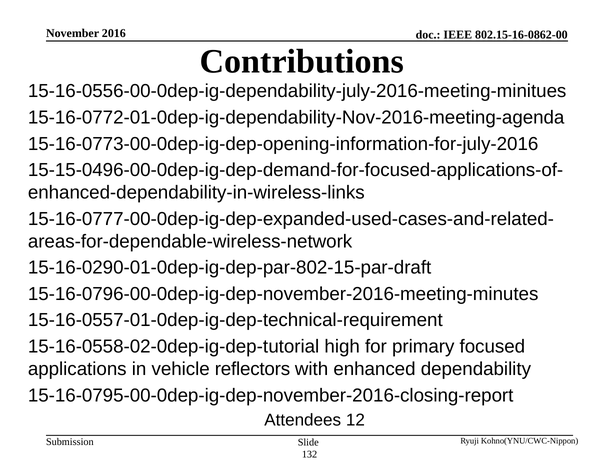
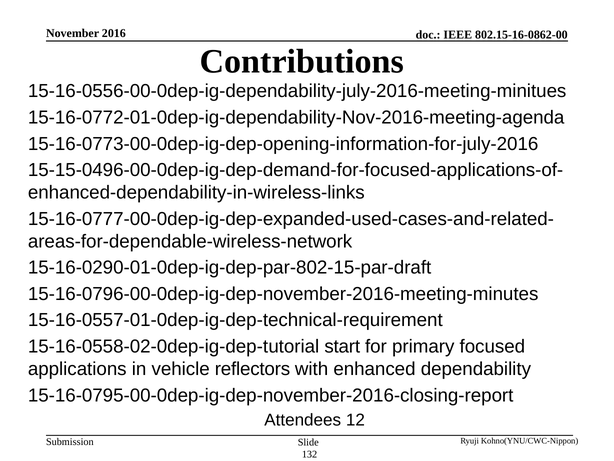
high: high -> start (342, 346)
